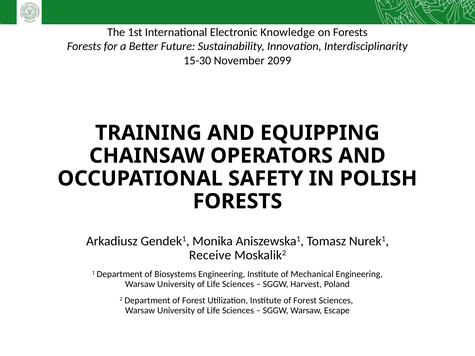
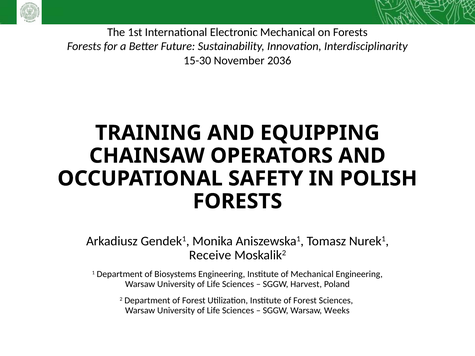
Electronic Knowledge: Knowledge -> Mechanical (288, 32)
2099: 2099 -> 2036 (279, 61)
Escape: Escape -> Weeks (337, 311)
